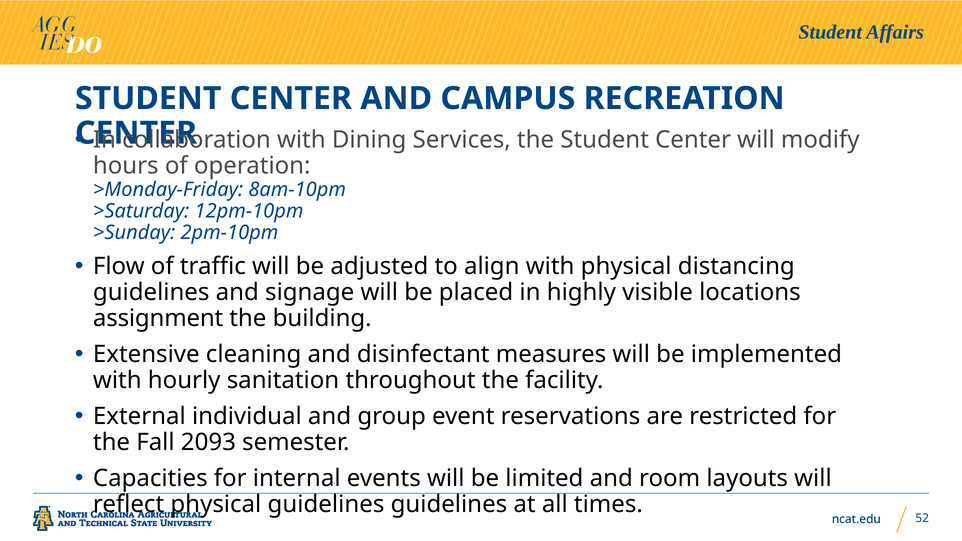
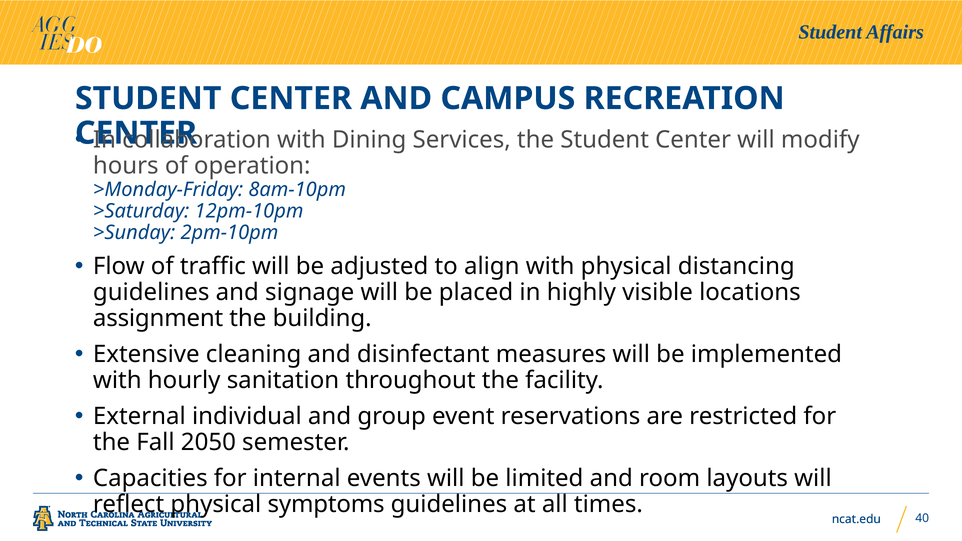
2093: 2093 -> 2050 (208, 442)
physical guidelines: guidelines -> symptoms (326, 504)
52: 52 -> 40 (922, 518)
